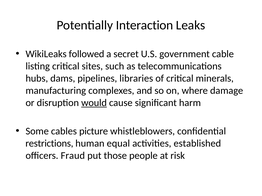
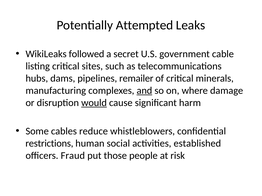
Interaction: Interaction -> Attempted (145, 25)
libraries: libraries -> remailer (136, 78)
and underline: none -> present (144, 91)
picture: picture -> reduce (94, 131)
equal: equal -> social (118, 144)
